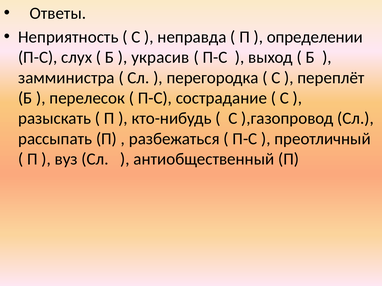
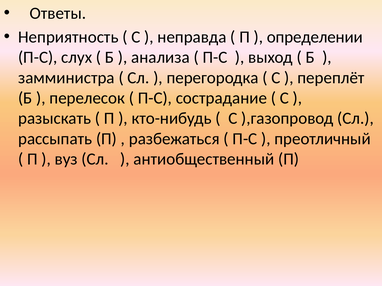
украсив: украсив -> анализа (160, 57)
